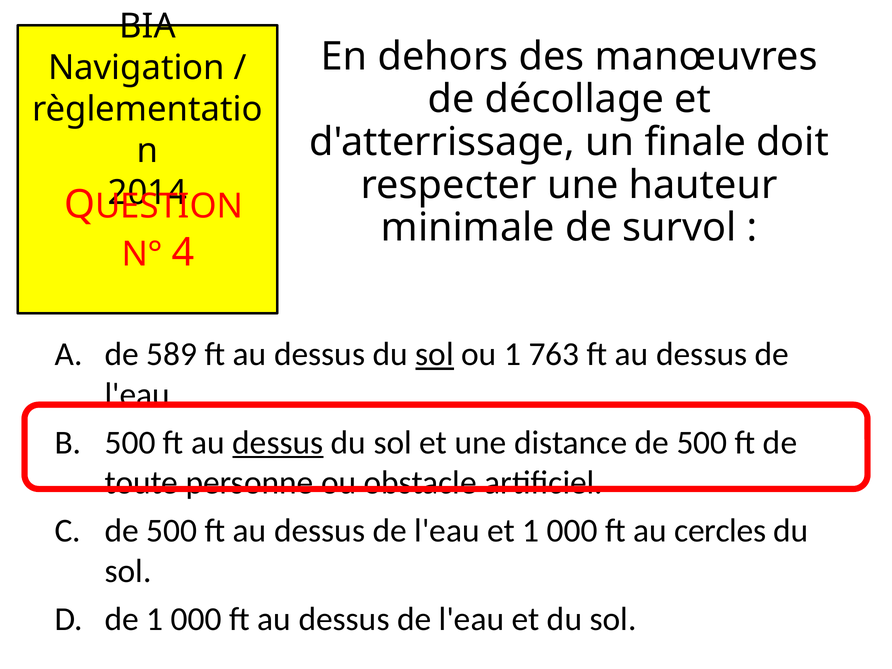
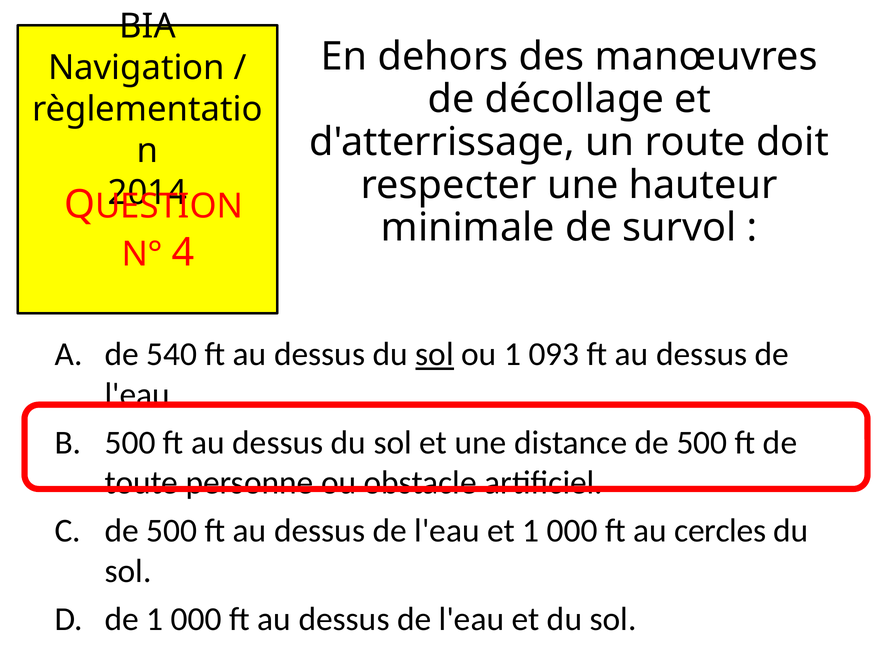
finale: finale -> route (695, 142)
589: 589 -> 540 (172, 354)
763: 763 -> 093 (554, 354)
dessus underline: present -> none (278, 443)
